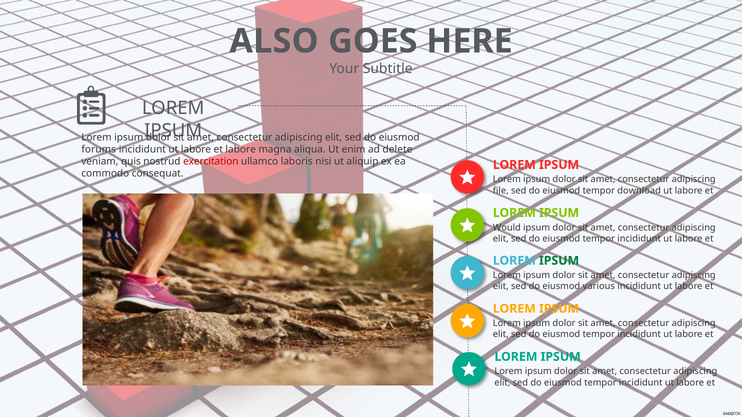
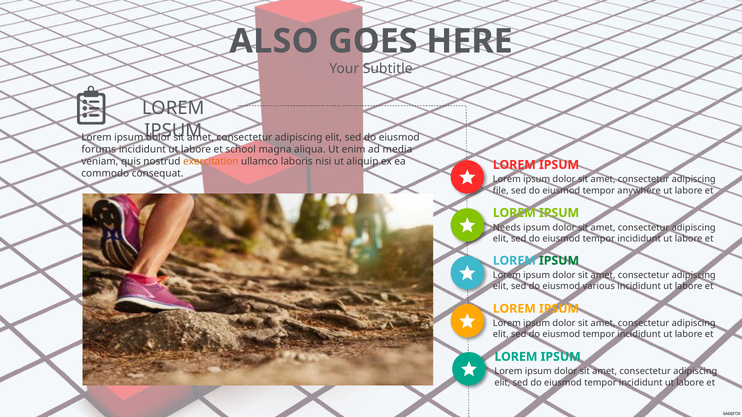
et labore: labore -> school (241, 149)
delete: delete -> media (397, 149)
exercitation colour: red -> orange (211, 162)
download: download -> anywhere (639, 191)
Would: Would -> Needs (507, 228)
